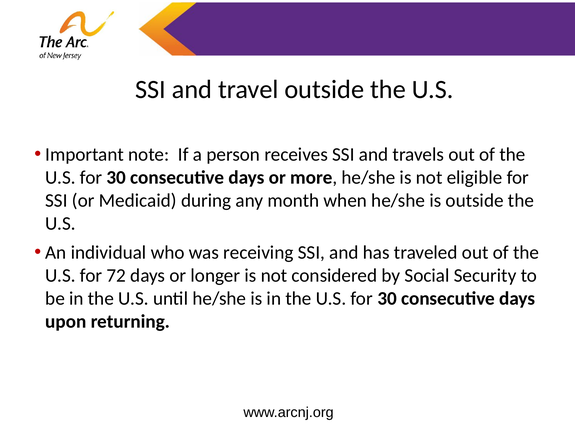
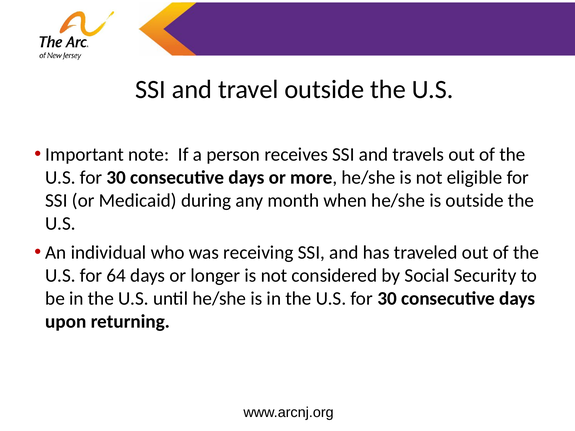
72: 72 -> 64 (116, 276)
